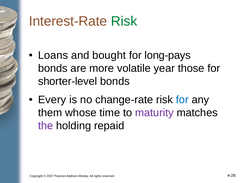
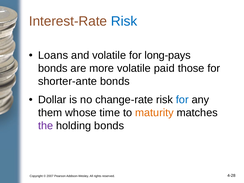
Risk colour: green -> blue (124, 21)
and bought: bought -> volatile (109, 55)
year: year -> paid (164, 68)
shorter-level: shorter-level -> shorter-ante (68, 81)
Every: Every -> Dollar (52, 100)
maturity colour: purple -> orange (154, 113)
holding repaid: repaid -> bonds (109, 126)
